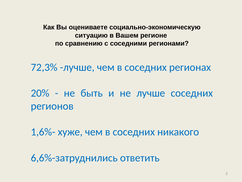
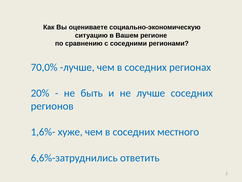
72,3%: 72,3% -> 70,0% (44, 67)
никакого: никакого -> местного (178, 132)
